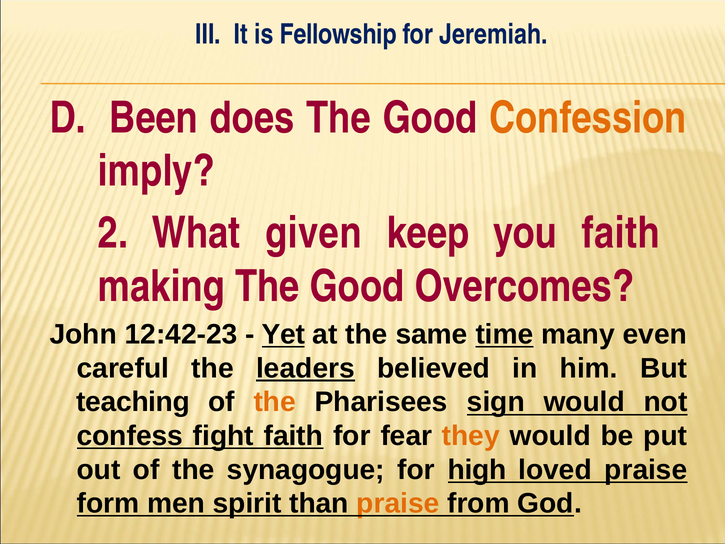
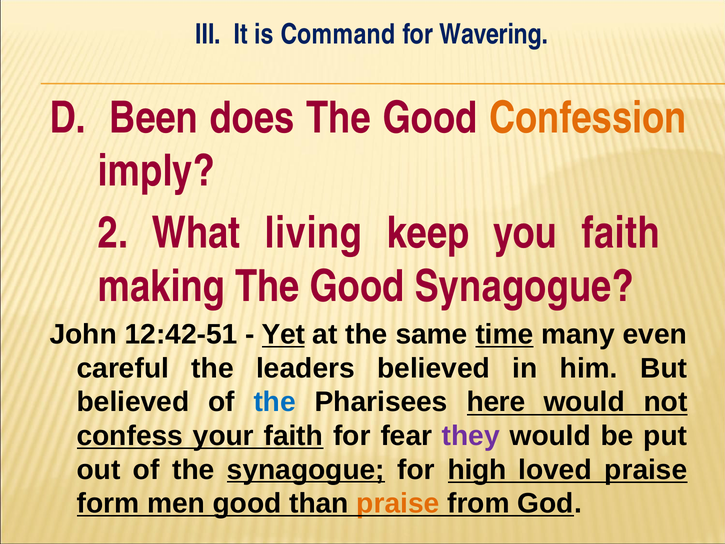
Fellowship: Fellowship -> Command (338, 35)
Jeremiah: Jeremiah -> Wavering (494, 35)
given: given -> living (313, 233)
Good Overcomes: Overcomes -> Synagogue (524, 286)
12:42-23: 12:42-23 -> 12:42-51 (181, 334)
leaders underline: present -> none (305, 368)
teaching: teaching -> believed (133, 402)
the colour: orange -> blue (275, 402)
sign: sign -> here (496, 402)
fight: fight -> your (223, 436)
they colour: orange -> purple (471, 436)
synagogue underline: none -> present (306, 470)
men spirit: spirit -> good (247, 503)
